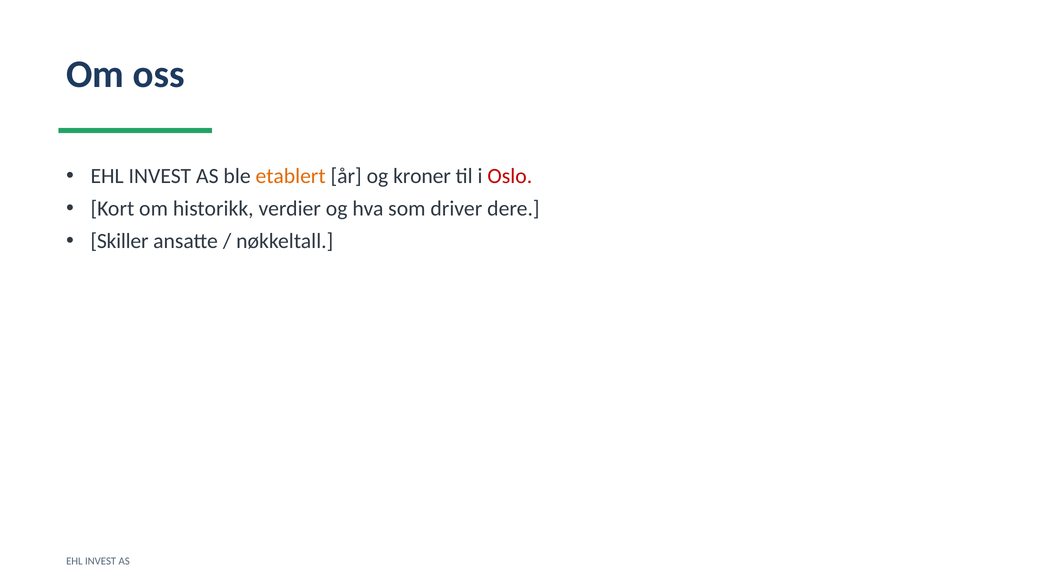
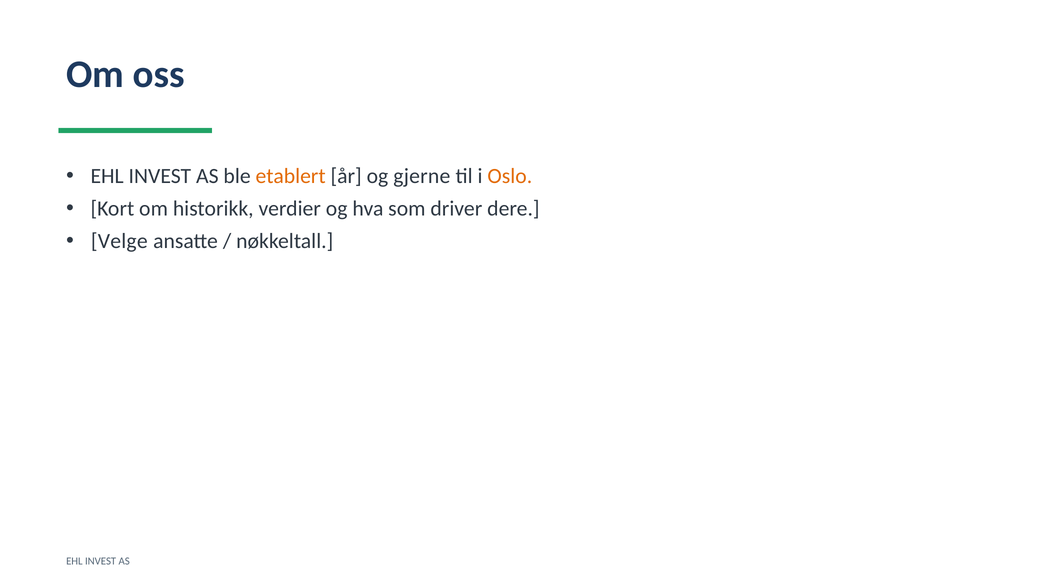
kroner: kroner -> gjerne (422, 176)
Oslo colour: red -> orange (510, 176)
Skiller: Skiller -> Velge (119, 241)
